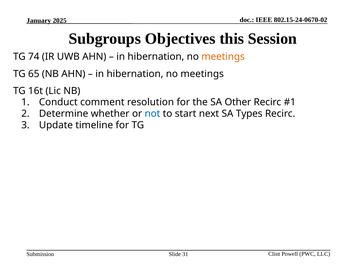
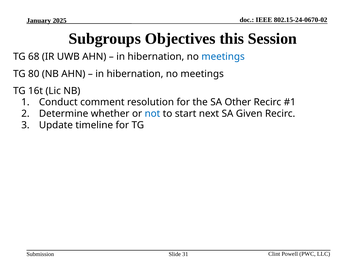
74: 74 -> 68 (34, 57)
meetings colour: orange -> blue (223, 57)
65: 65 -> 80 (34, 74)
Types: Types -> Given (249, 114)
